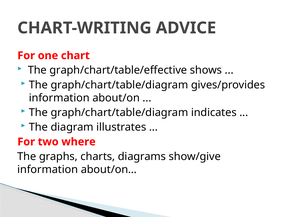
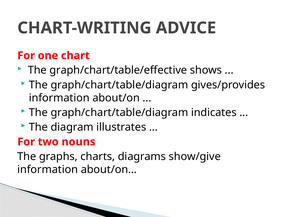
where: where -> nouns (78, 142)
